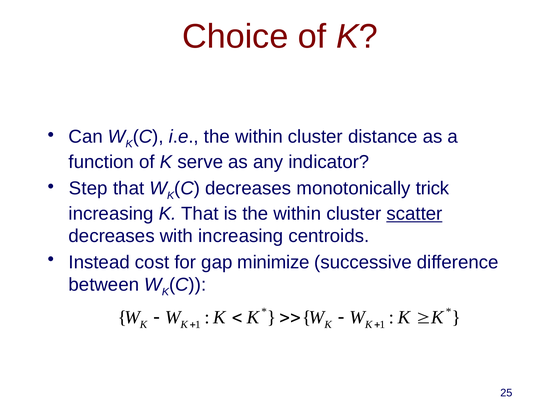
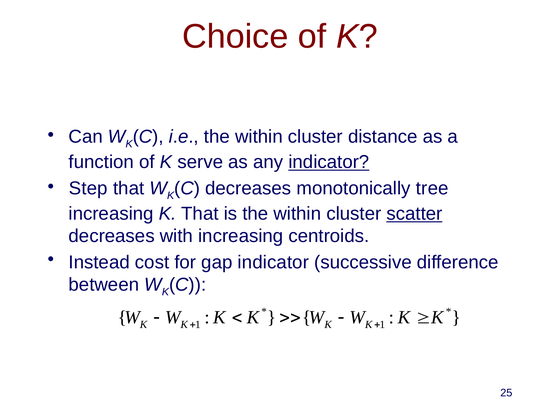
indicator underline: none -> present (329, 162)
trick: trick -> tree (432, 188)
gap minimize: minimize -> indicator (273, 262)
